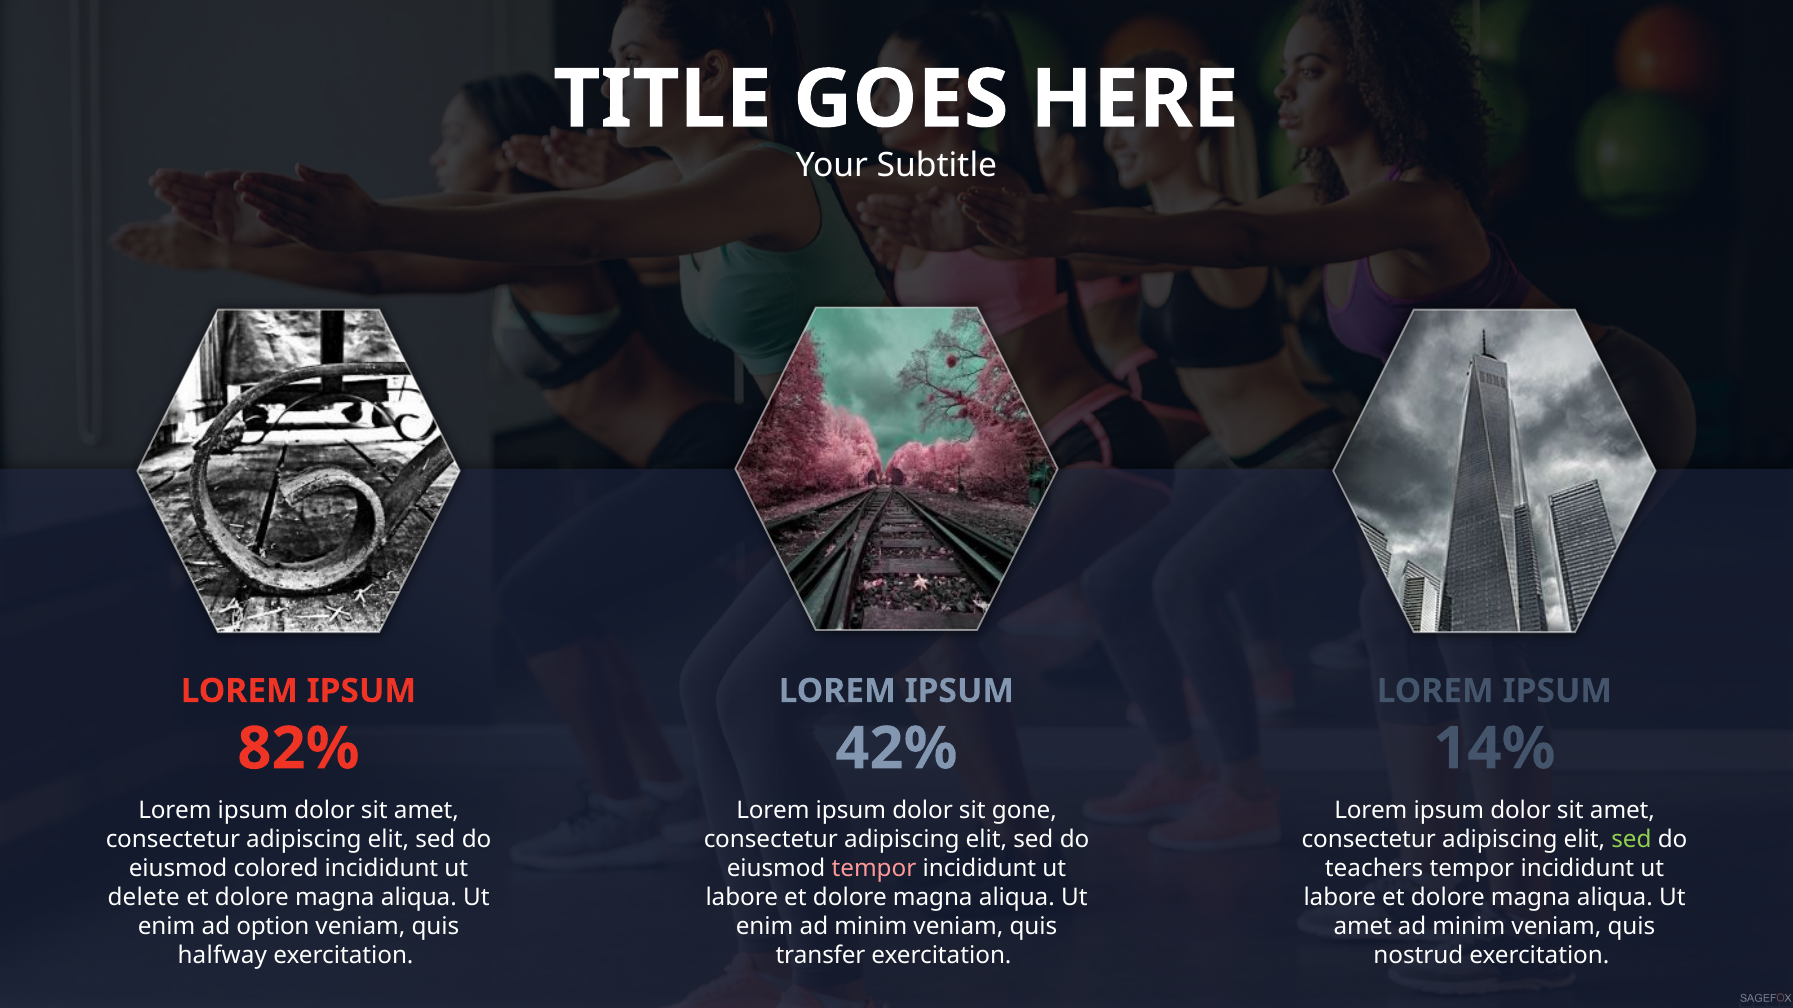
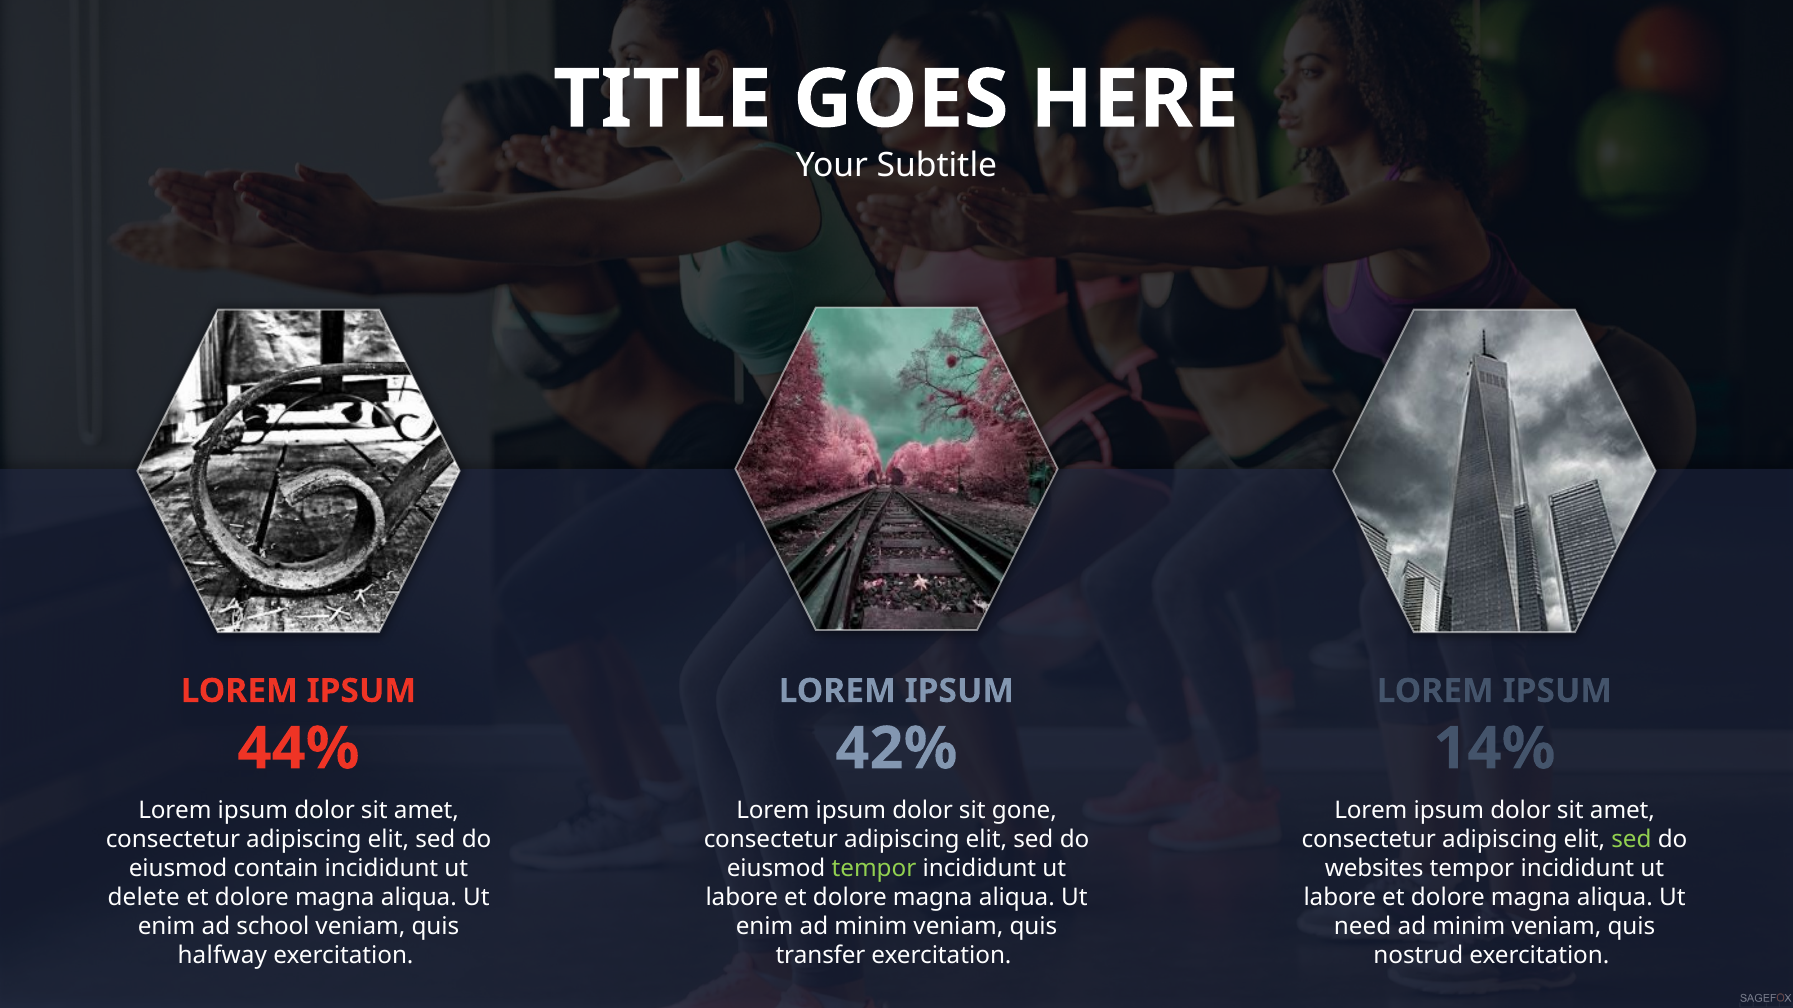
82%: 82% -> 44% (298, 749)
colored: colored -> contain (276, 869)
tempor colour: pink -> light green (874, 869)
teachers: teachers -> websites (1374, 869)
option: option -> school (273, 927)
amet: amet -> need (1363, 927)
